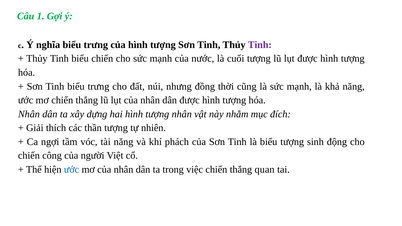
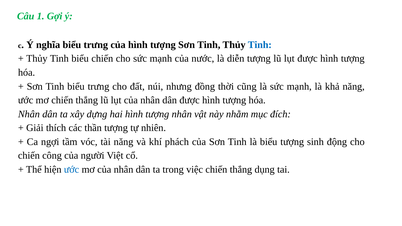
Tinh colour: purple -> blue (260, 45)
cuối: cuối -> diễn (236, 59)
quan: quan -> dụng (265, 170)
